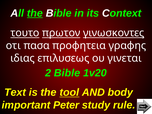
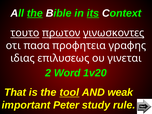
its underline: none -> present (93, 13)
2 Bible: Bible -> Word (67, 73)
Text: Text -> That (15, 92)
body: body -> weak (120, 92)
